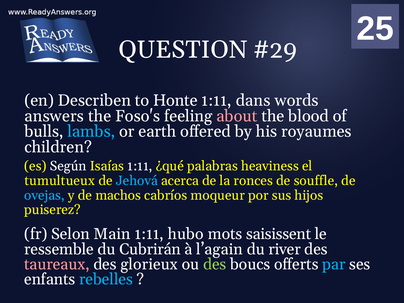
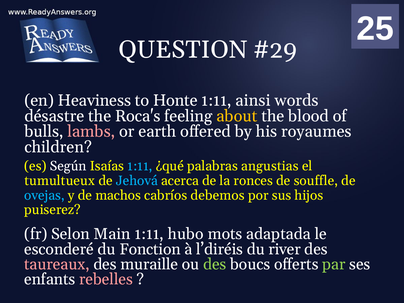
Describen: Describen -> Heaviness (94, 100)
dans: dans -> ainsi (253, 100)
answers: answers -> désastre (54, 116)
Foso's: Foso's -> Roca's (138, 116)
about colour: pink -> yellow (237, 116)
lambs colour: light blue -> pink (91, 132)
1:11 colour: white -> light blue (140, 166)
heaviness: heaviness -> angustias (270, 166)
moqueur: moqueur -> debemos (218, 195)
saisissent: saisissent -> adaptada (279, 234)
ressemble: ressemble -> esconderé (59, 249)
Cubrirán: Cubrirán -> Fonction (150, 249)
l’again: l’again -> l’diréis (220, 249)
glorieux: glorieux -> muraille (149, 264)
par colour: light blue -> light green (334, 264)
rebelles colour: light blue -> pink (106, 279)
